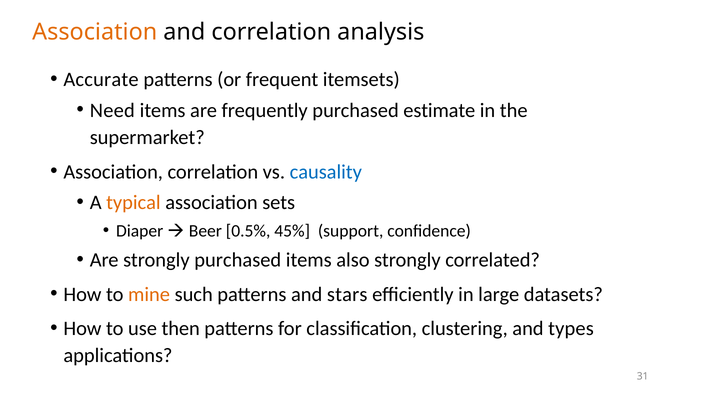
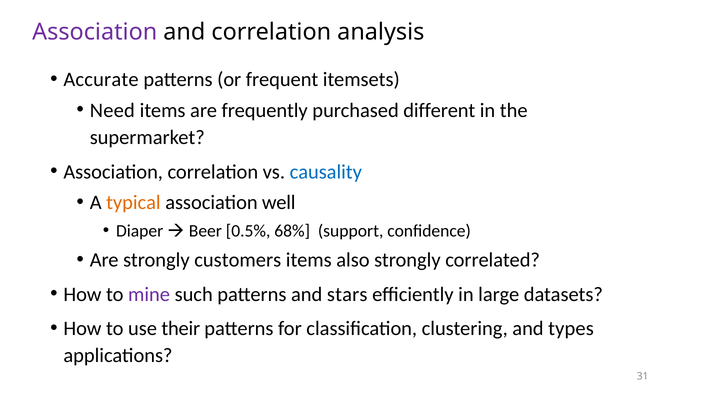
Association colour: orange -> purple (95, 32)
estimate: estimate -> different (439, 110)
sets: sets -> well (279, 202)
45%: 45% -> 68% (292, 231)
strongly purchased: purchased -> customers (238, 260)
mine colour: orange -> purple (149, 294)
then: then -> their (181, 329)
